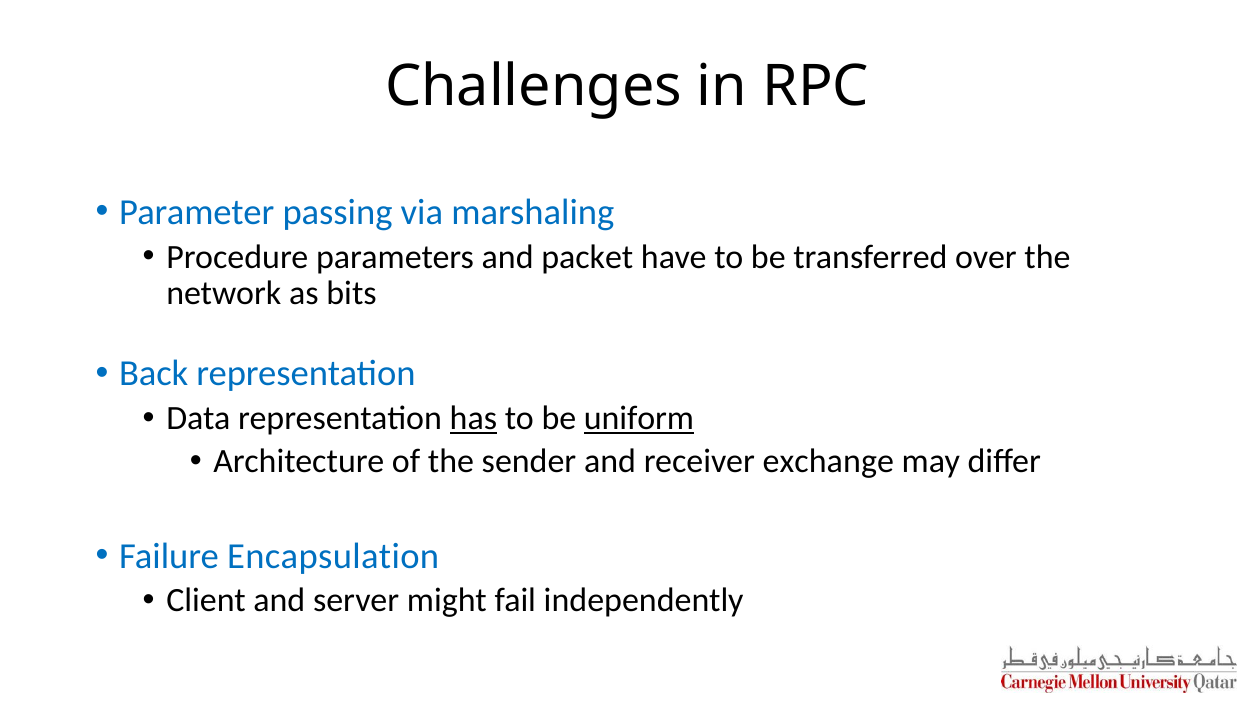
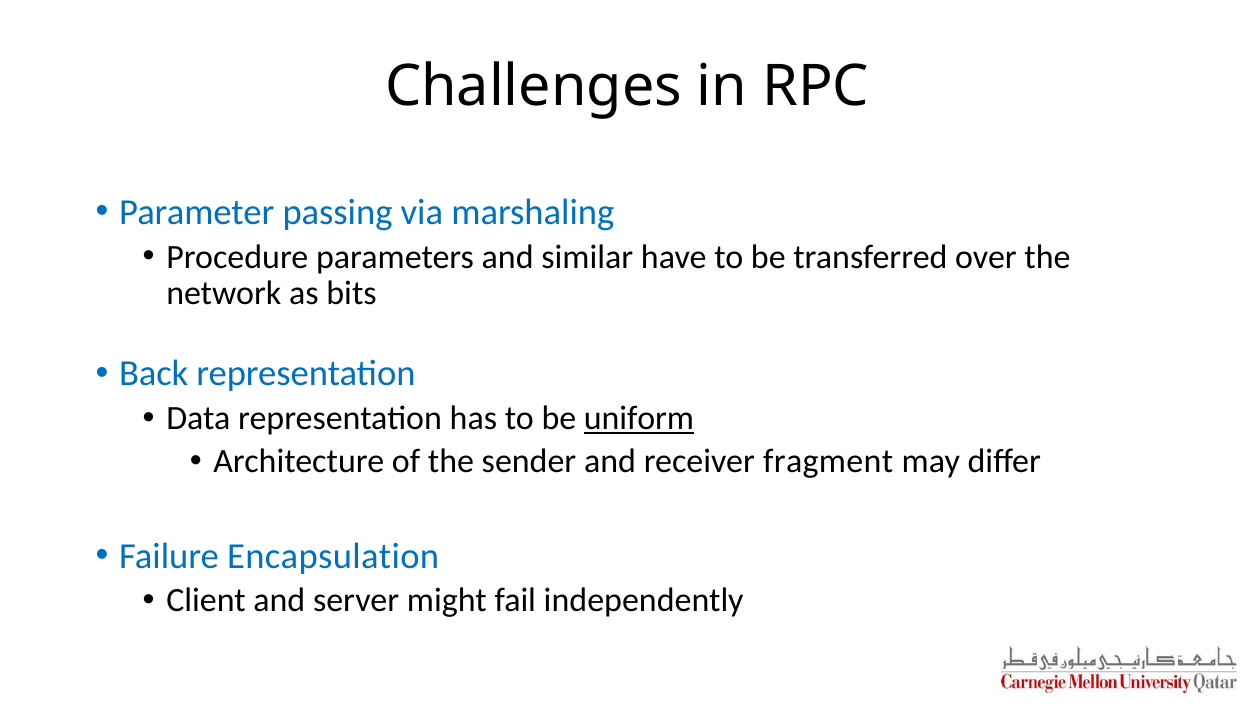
packet: packet -> similar (587, 257)
has underline: present -> none (473, 418)
exchange: exchange -> fragment (828, 462)
